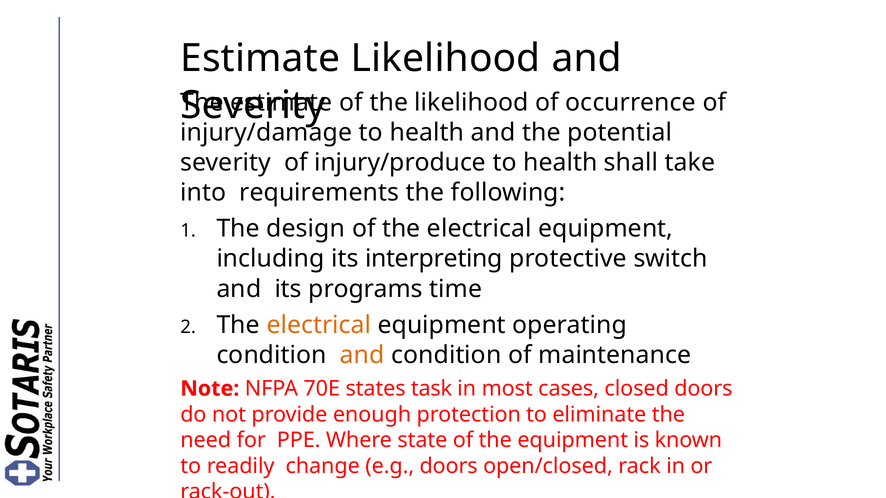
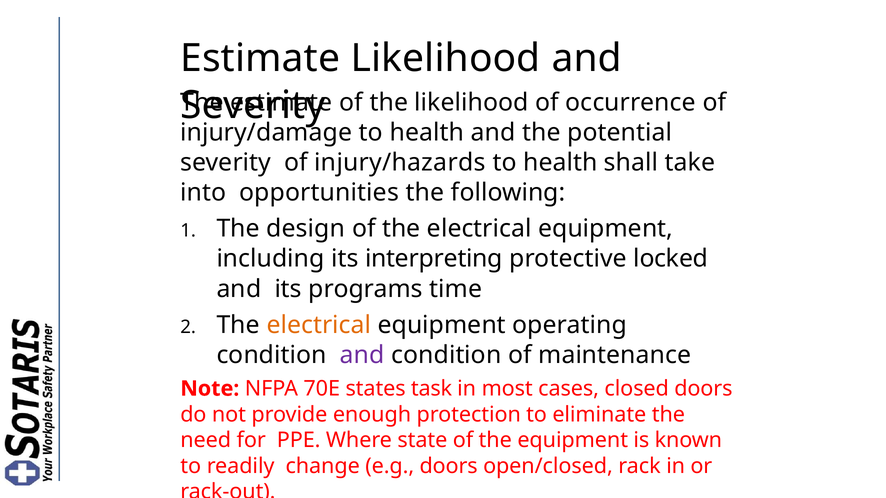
injury/produce: injury/produce -> injury/hazards (400, 163)
requirements: requirements -> opportunities (319, 193)
switch: switch -> locked (671, 259)
and colour: orange -> purple (362, 355)
